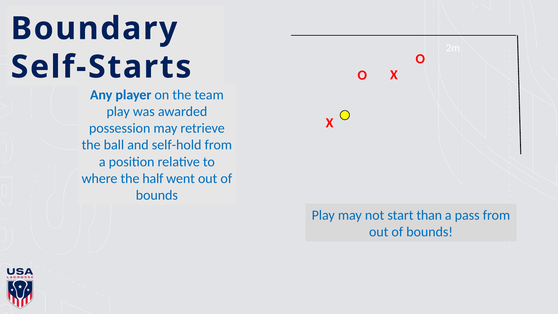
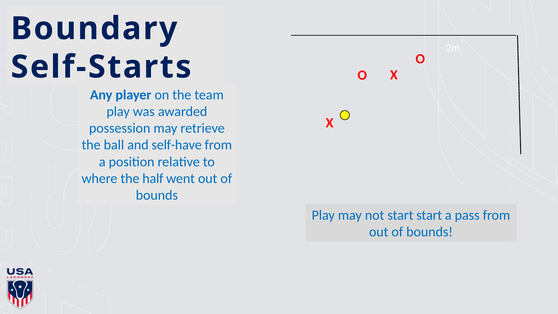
self-hold: self-hold -> self-have (177, 145)
start than: than -> start (429, 215)
